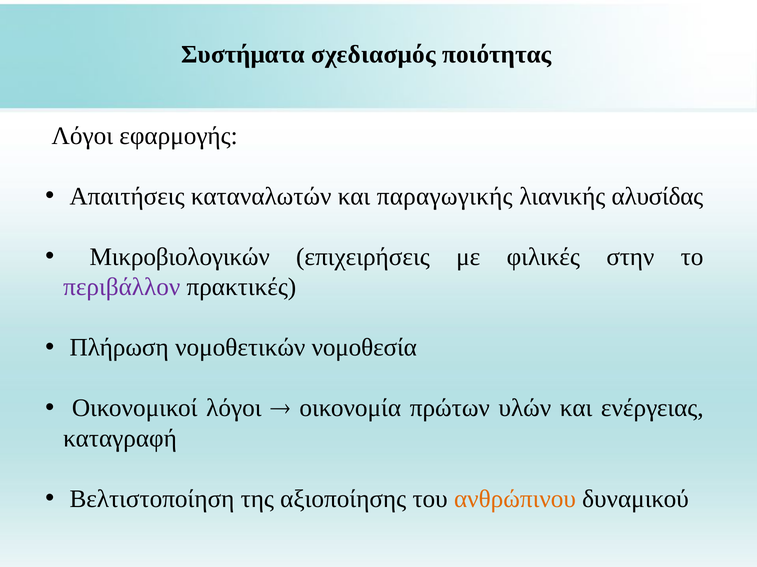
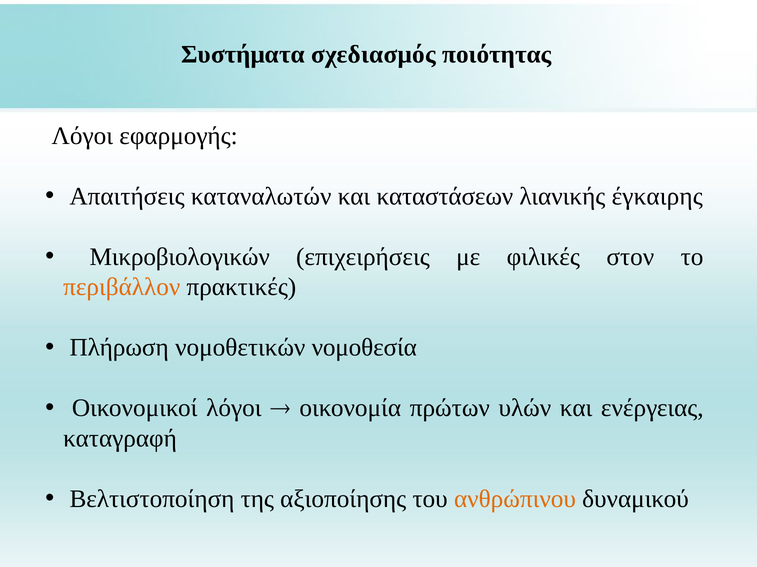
παραγωγικής: παραγωγικής -> καταστάσεων (445, 197)
αλυσίδας: αλυσίδας -> έγκαιρης (657, 197)
στην: στην -> στον (630, 257)
περιβάλλον colour: purple -> orange (122, 288)
